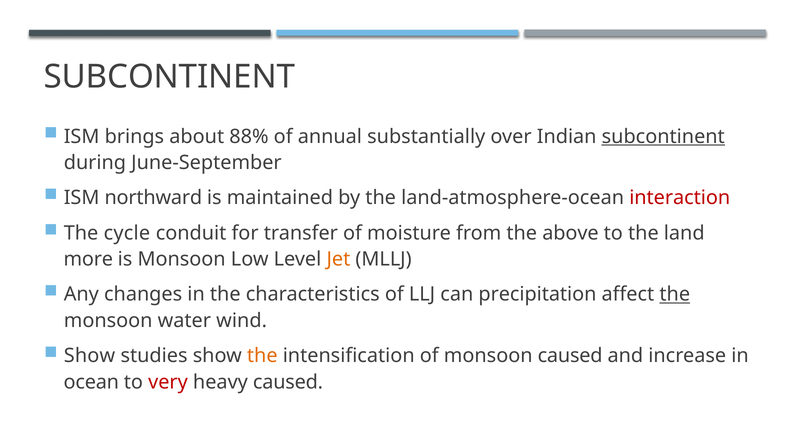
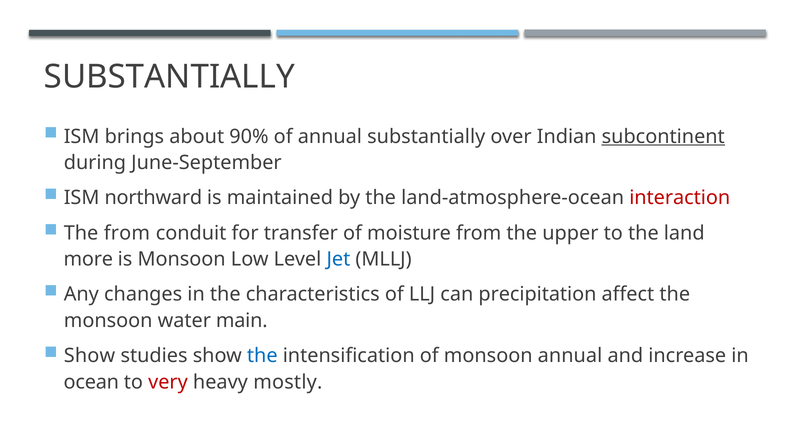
SUBCONTINENT: SUBCONTINENT -> SUBSTANTIALLY (169, 77)
88%: 88% -> 90% (249, 137)
The cycle: cycle -> from (127, 233)
above: above -> upper (570, 233)
Jet colour: orange -> blue (338, 259)
the underline: present -> none (675, 294)
wind: wind -> main (242, 321)
the colour: orange -> blue (262, 356)
monsoon caused: caused -> annual (570, 356)
heavy caused: caused -> mostly (288, 382)
